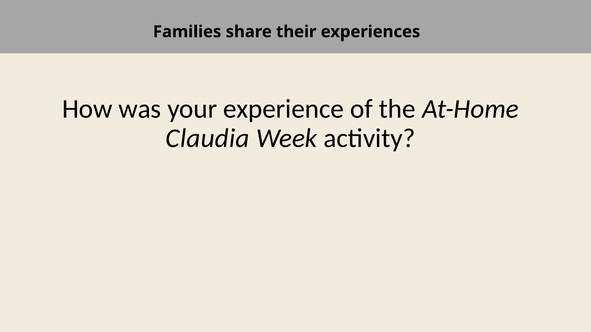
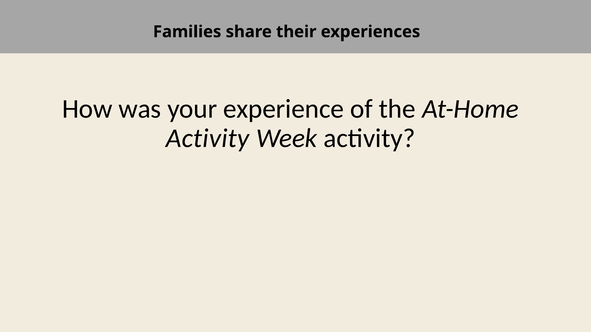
Claudia: Claudia -> Activity (208, 138)
